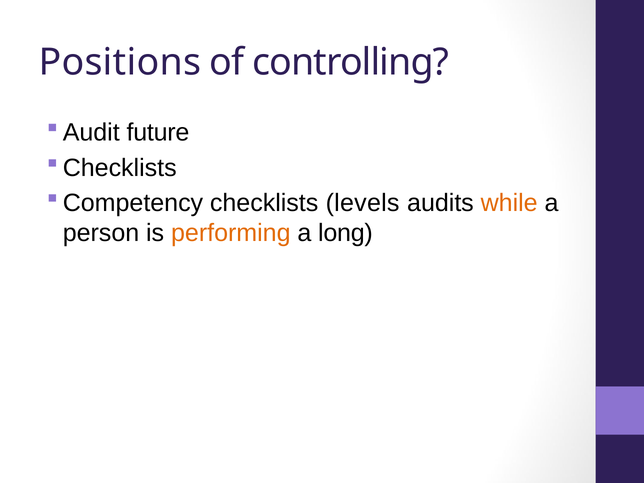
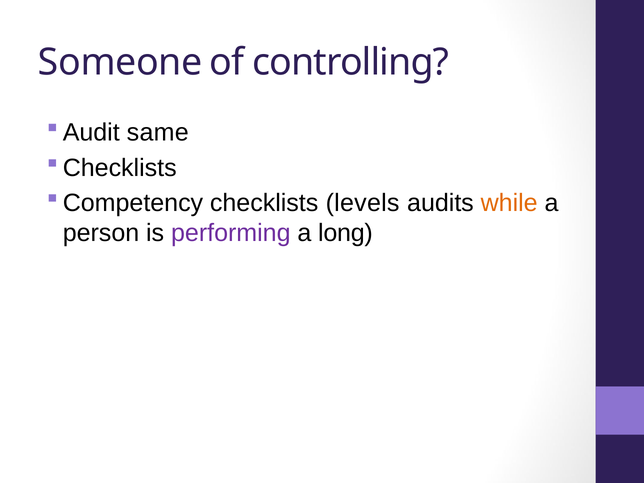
Positions: Positions -> Someone (120, 62)
future: future -> same (158, 133)
performing colour: orange -> purple (231, 233)
